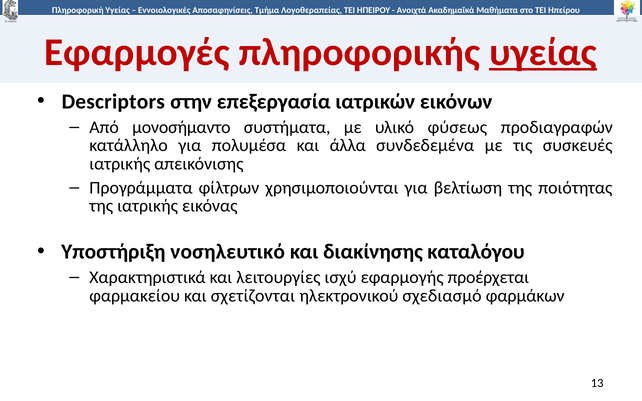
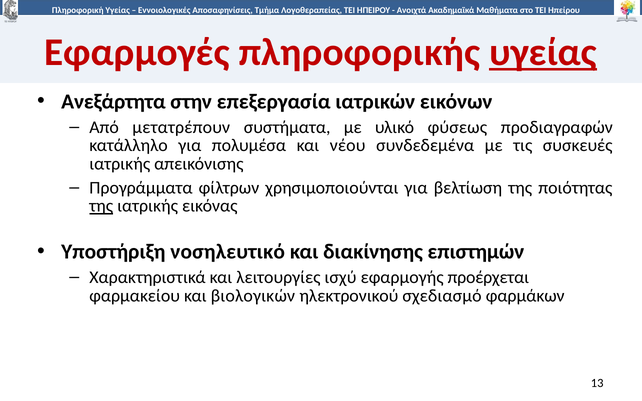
Descriptors: Descriptors -> Ανεξάρτητα (113, 102)
μονοσήμαντο: μονοσήμαντο -> μετατρέπουν (181, 127)
άλλα: άλλα -> νέου (348, 146)
της underline: none -> present (101, 206)
καταλόγου: καταλόγου -> επιστημών (476, 252)
σχετίζονται: σχετίζονται -> βιολογικών (253, 296)
